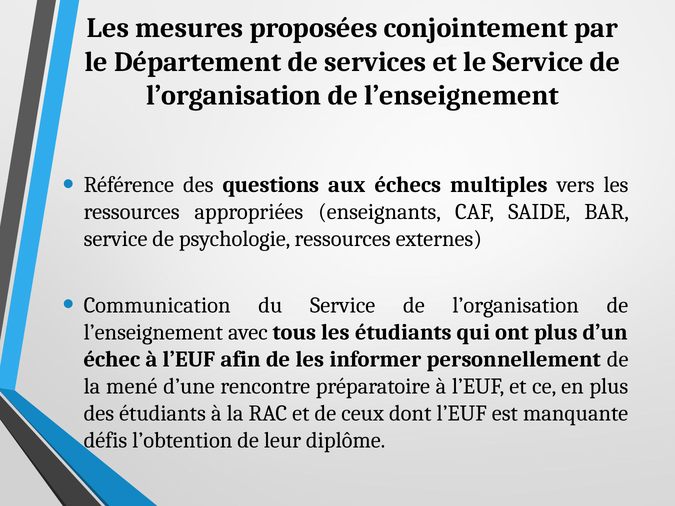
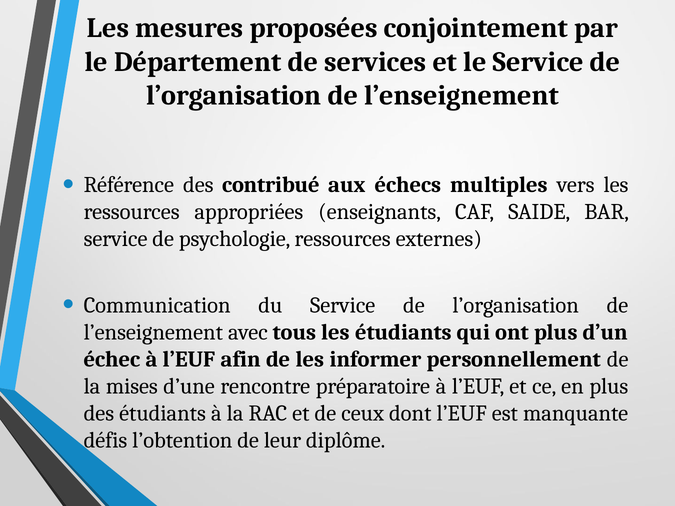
questions: questions -> contribué (271, 185)
mené: mené -> mises (132, 386)
